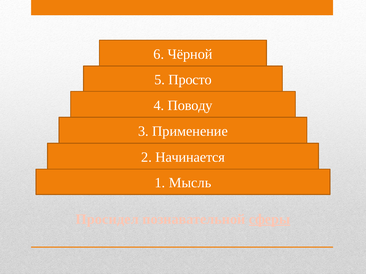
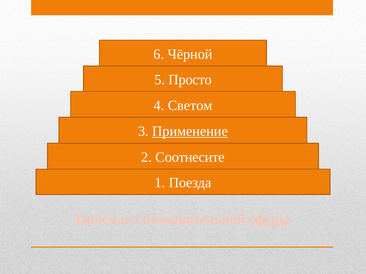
Поводу: Поводу -> Светом (190, 106)
Применение underline: none -> present (190, 131)
Начинается: Начинается -> Соотнесите (190, 157)
Мысль: Мысль -> Поезда (190, 183)
